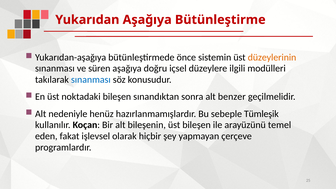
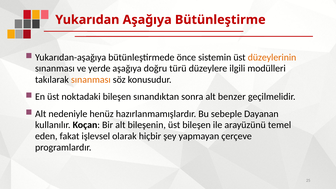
süren: süren -> yerde (99, 68)
içsel: içsel -> türü (178, 68)
sınanması colour: blue -> orange (91, 80)
Tümleşik: Tümleşik -> Dayanan (261, 114)
